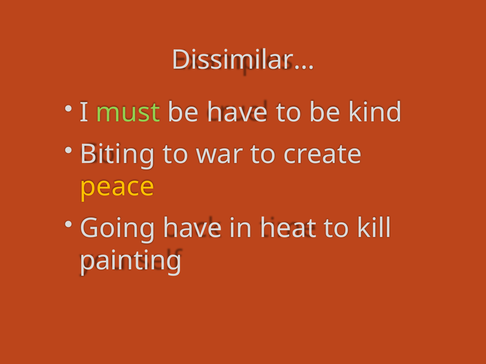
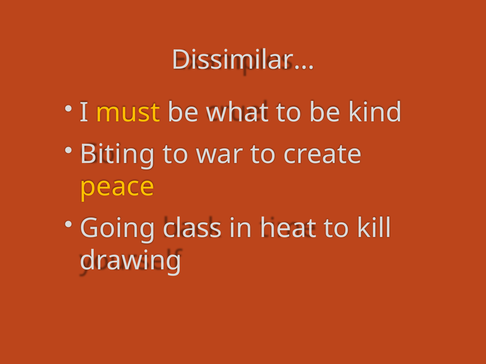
must colour: light green -> yellow (128, 113)
be have: have -> what (237, 113)
Going have: have -> class (192, 229)
painting: painting -> drawing (131, 261)
